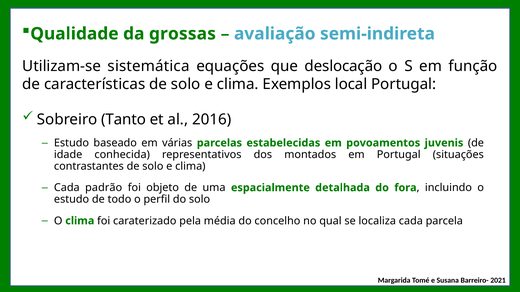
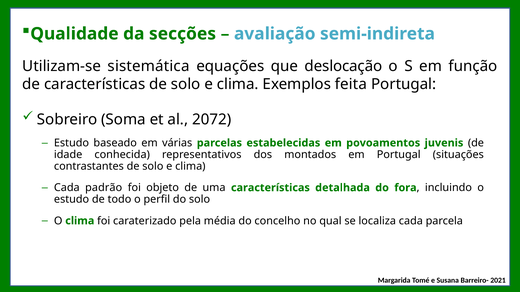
grossas: grossas -> secções (182, 34)
local: local -> feita (351, 84)
Tanto: Tanto -> Soma (123, 120)
2016: 2016 -> 2072 (212, 120)
uma espacialmente: espacialmente -> características (270, 188)
